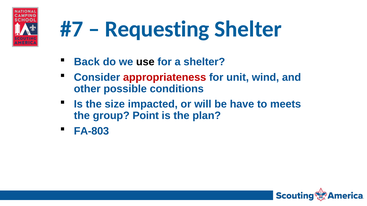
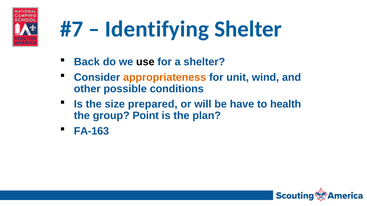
Requesting: Requesting -> Identifying (157, 29)
appropriateness colour: red -> orange (165, 77)
impacted: impacted -> prepared (153, 104)
meets: meets -> health (286, 104)
FA-803: FA-803 -> FA-163 (91, 131)
